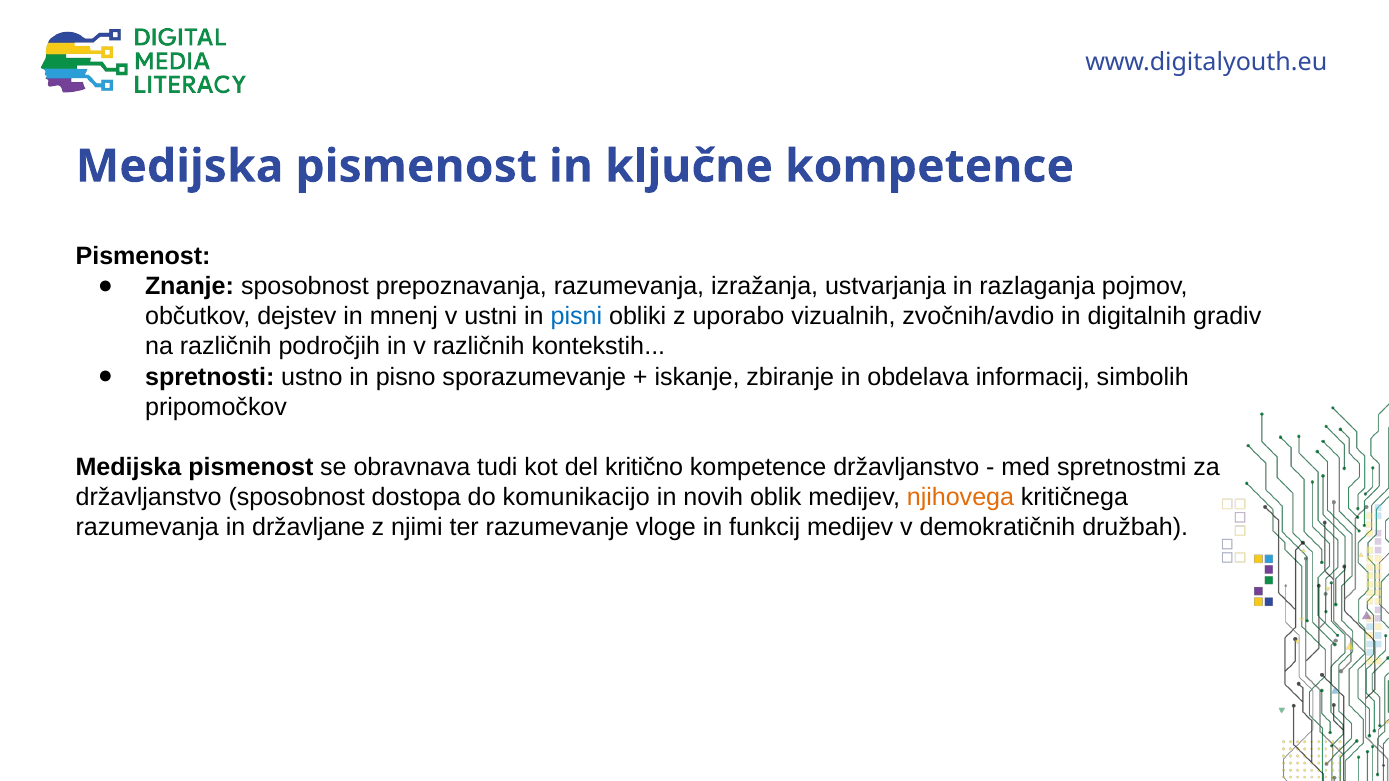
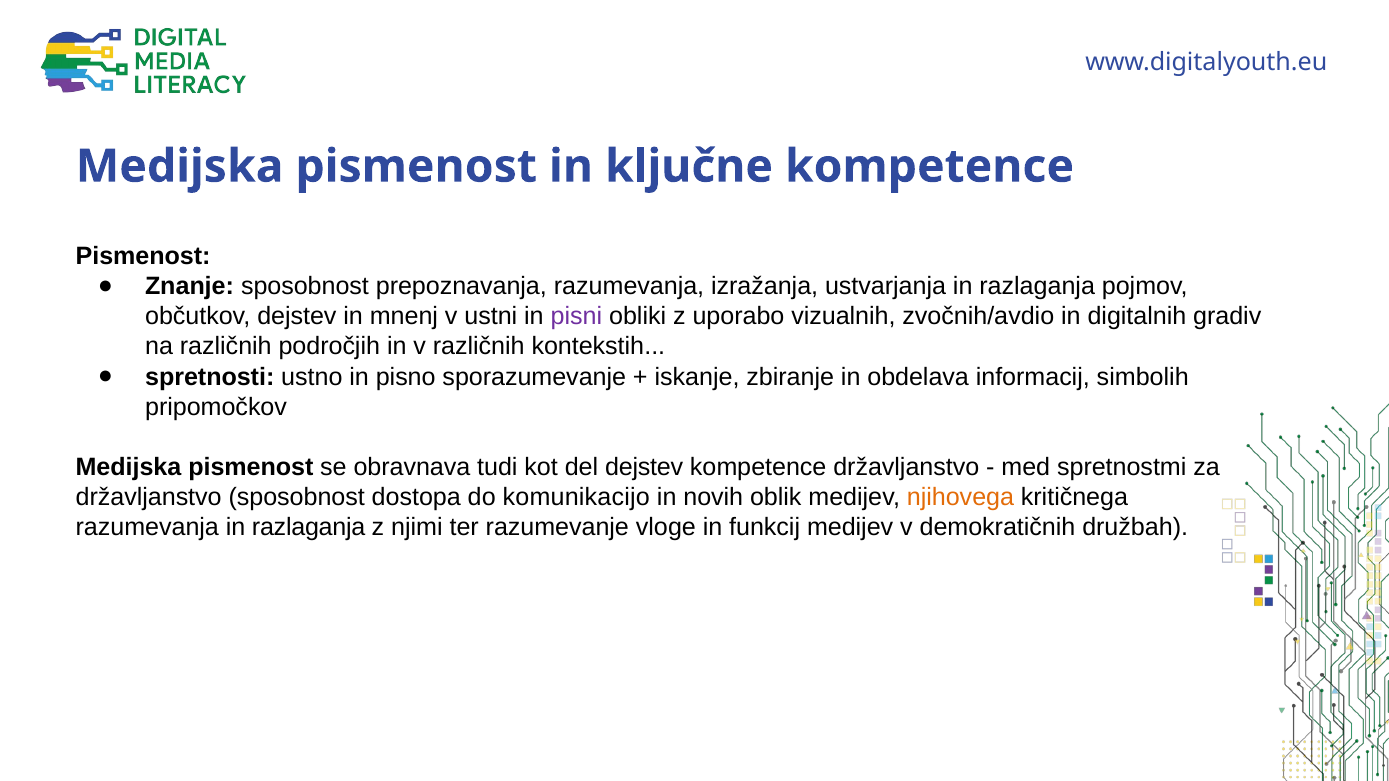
pisni colour: blue -> purple (576, 317)
del kritično: kritično -> dejstev (644, 467)
razumevanja in državljane: državljane -> razlaganja (309, 528)
